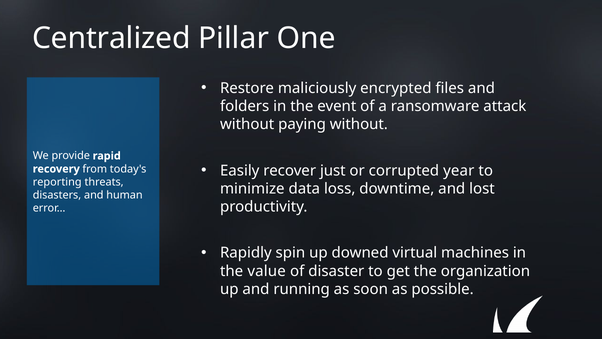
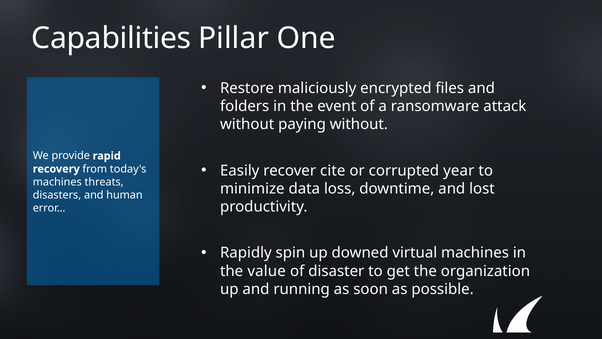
Centralized: Centralized -> Capabilities (111, 38)
just: just -> cite (333, 170)
reporting: reporting -> machines (57, 182)
